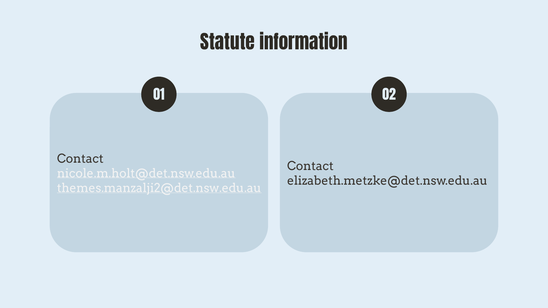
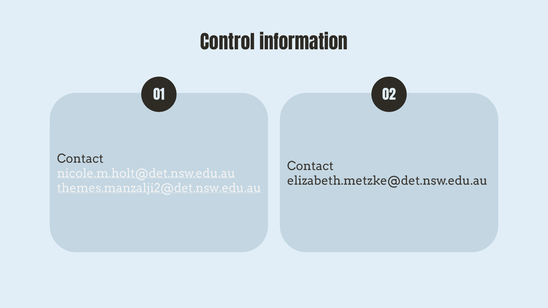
Statute: Statute -> Control (228, 43)
